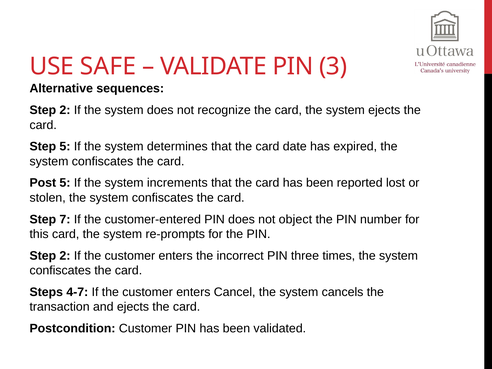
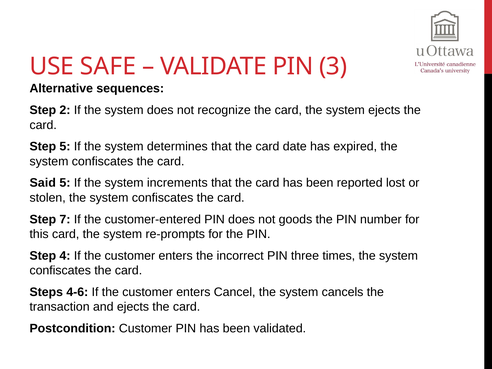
Post: Post -> Said (43, 183)
object: object -> goods (295, 219)
2: 2 -> 4 (65, 256)
4-7: 4-7 -> 4-6 (77, 292)
